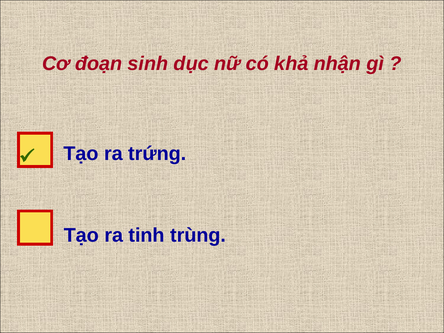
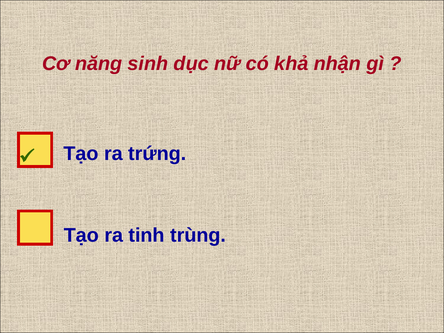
Cơ đoạn: đoạn -> năng (99, 64)
